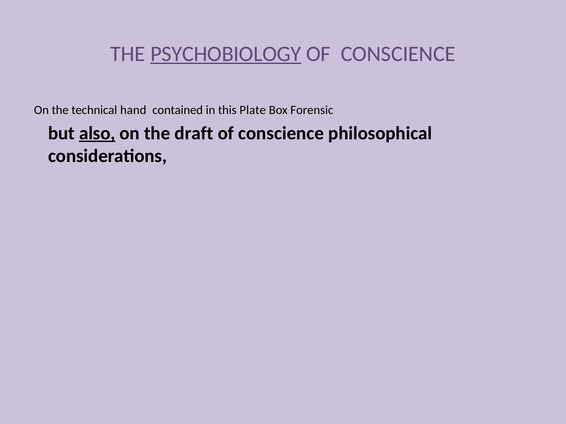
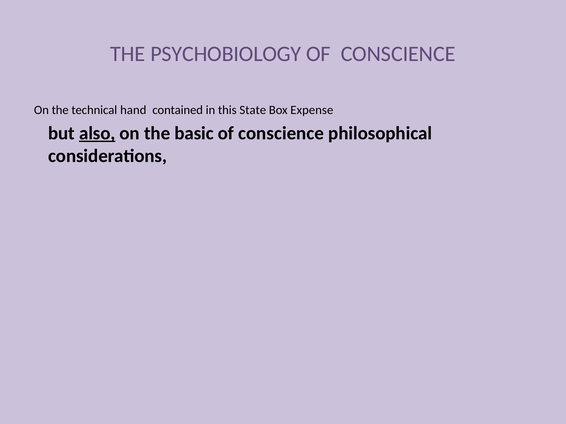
PSYCHOBIOLOGY underline: present -> none (226, 54)
Plate: Plate -> State (253, 110)
Forensic: Forensic -> Expense (312, 110)
draft: draft -> basic (194, 133)
